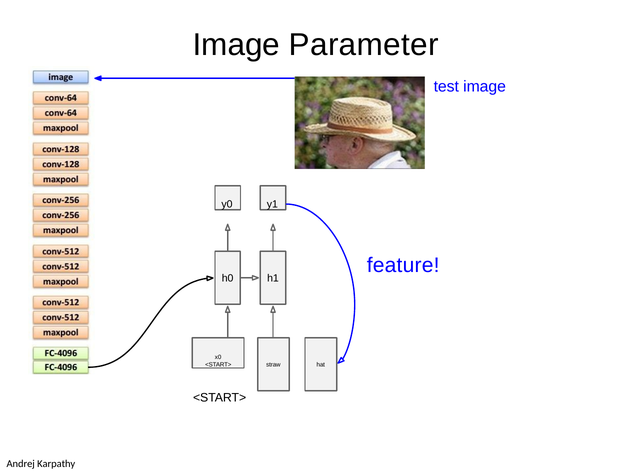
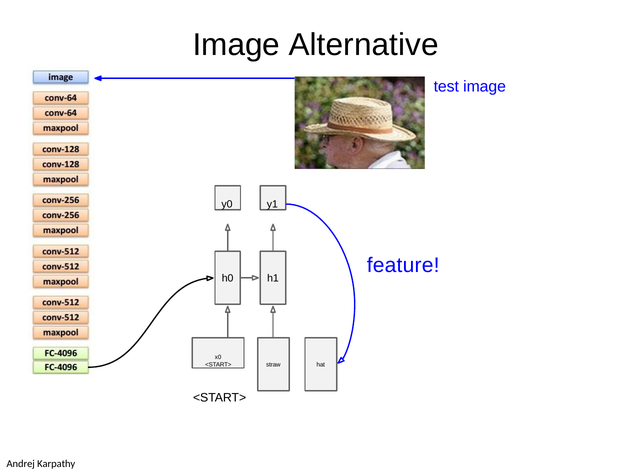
Parameter: Parameter -> Alternative (364, 45)
